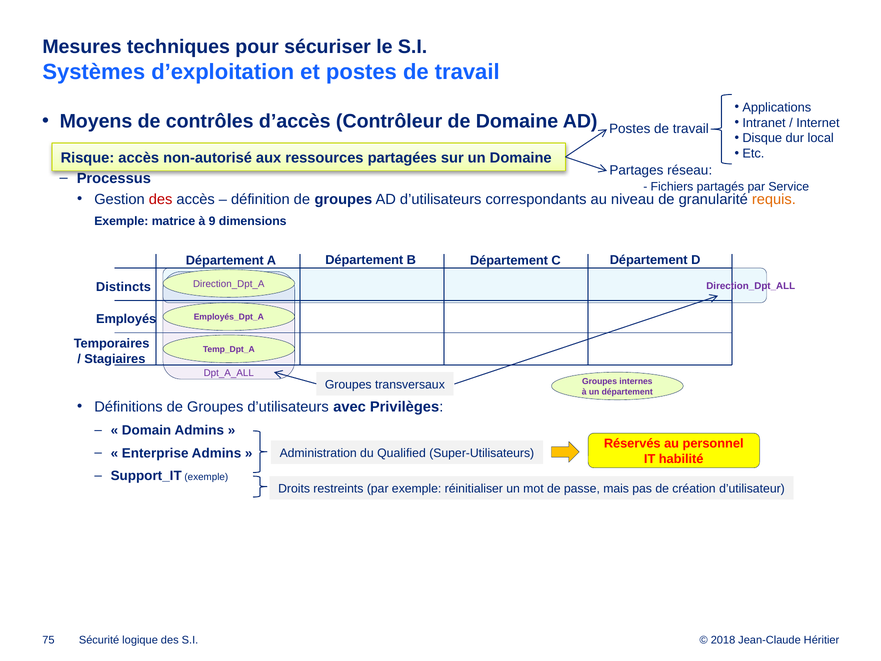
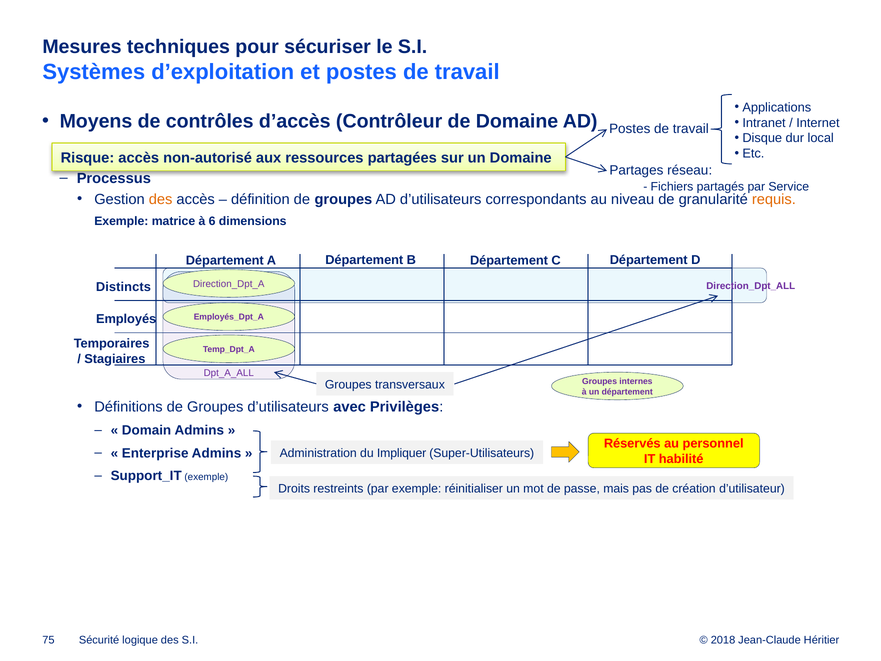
des colour: red -> orange (161, 199)
9: 9 -> 6 (212, 221)
Qualified: Qualified -> Impliquer (402, 453)
